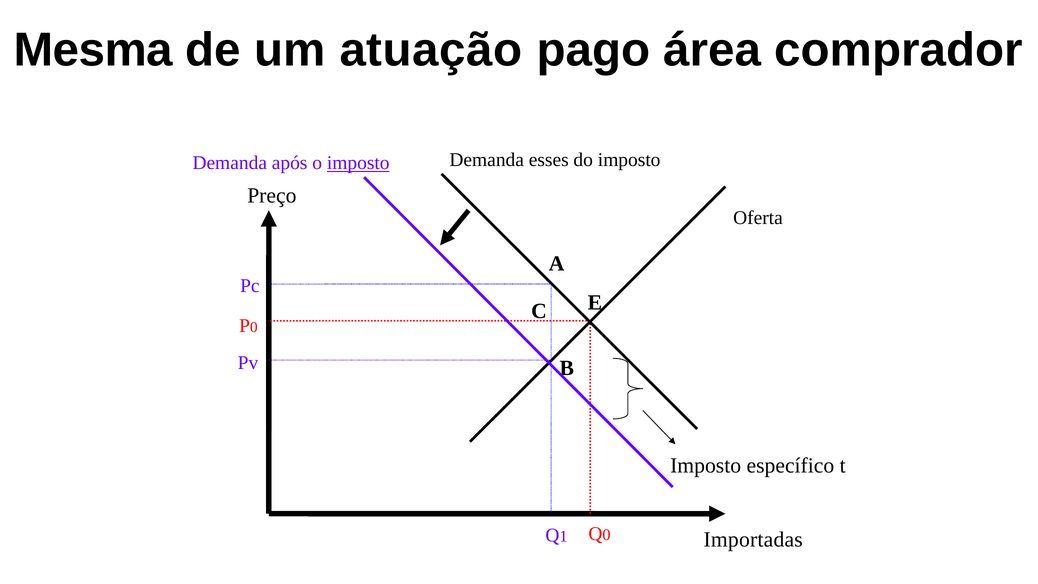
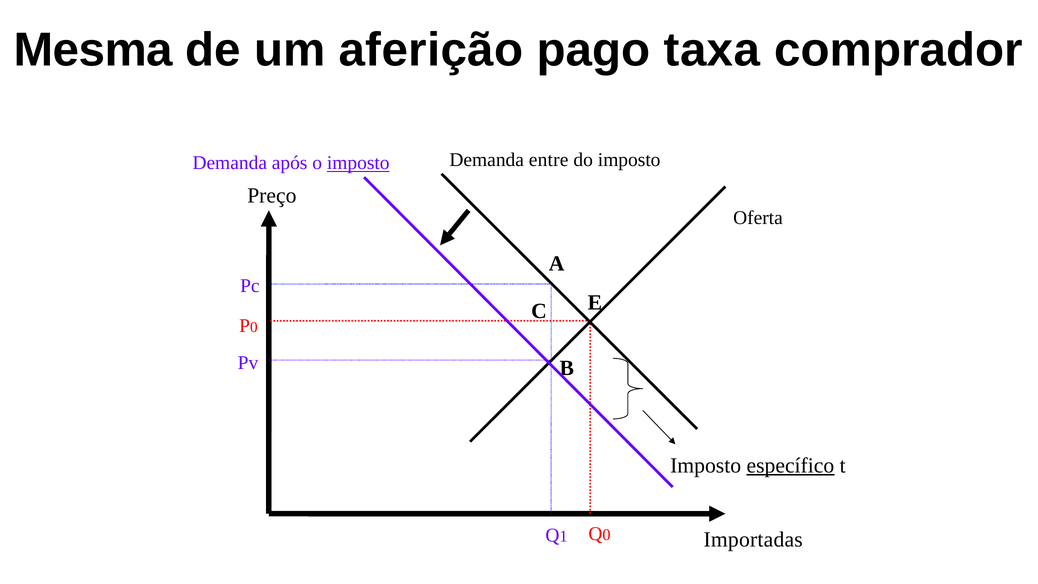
atuação: atuação -> aferição (431, 50)
área: área -> taxa (712, 50)
esses: esses -> entre (549, 160)
específico underline: none -> present (790, 465)
